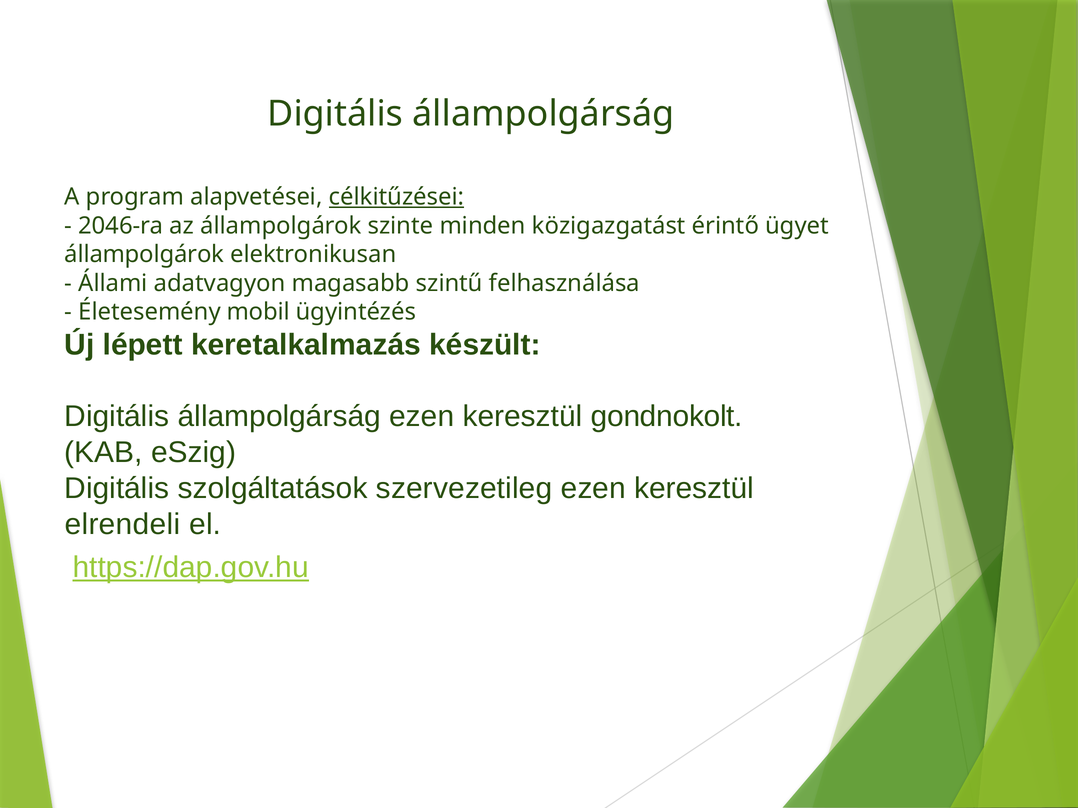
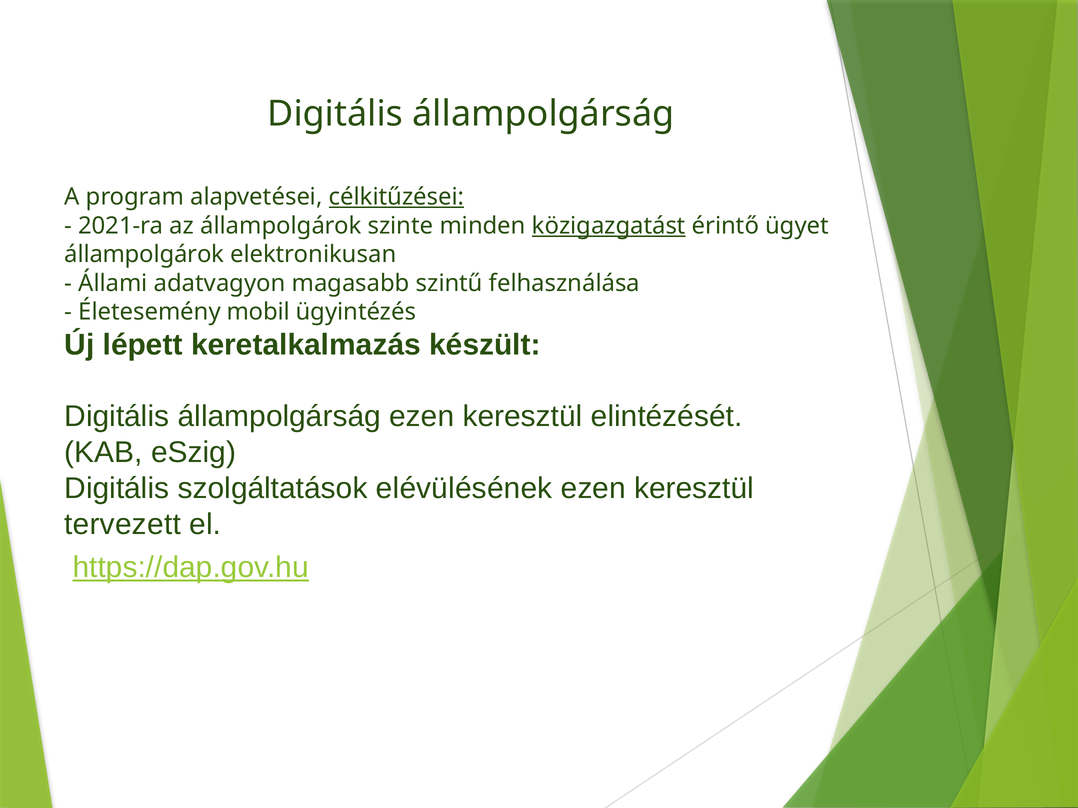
2046-ra: 2046-ra -> 2021-ra (121, 226)
közigazgatást underline: none -> present (609, 226)
gondnokolt: gondnokolt -> elintézését (667, 417)
szervezetileg: szervezetileg -> elévülésének (464, 489)
elrendeli: elrendeli -> tervezett (123, 525)
